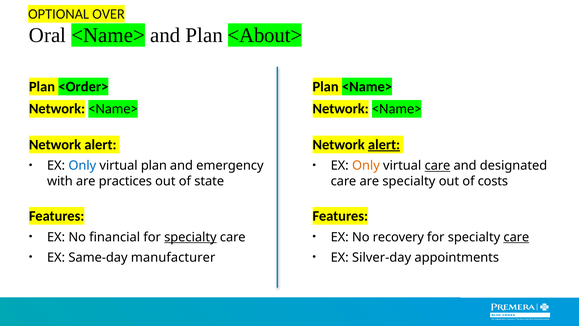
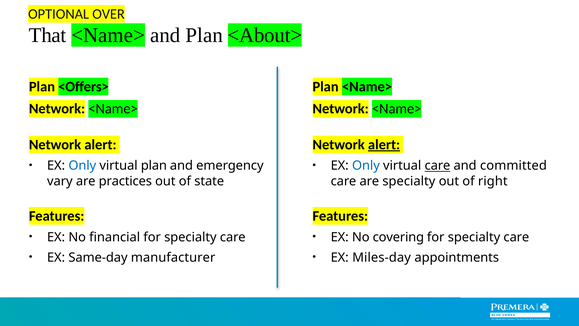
Oral: Oral -> That (48, 35)
<Order>: <Order> -> <Offers> (84, 87)
Only colour: orange -> blue (366, 166)
designated: designated -> committed (513, 166)
with: with -> vary (60, 181)
costs: costs -> right (493, 181)
specialty underline: present -> none (190, 237)
recovery: recovery -> covering (398, 237)
care underline: present -> none (516, 237)
Silver-day: Silver-day -> Miles-day (382, 257)
